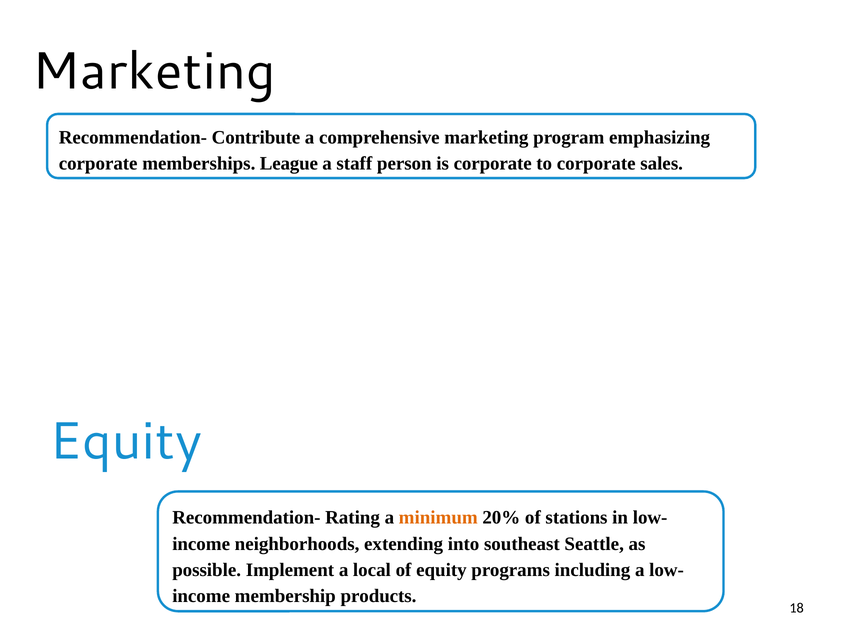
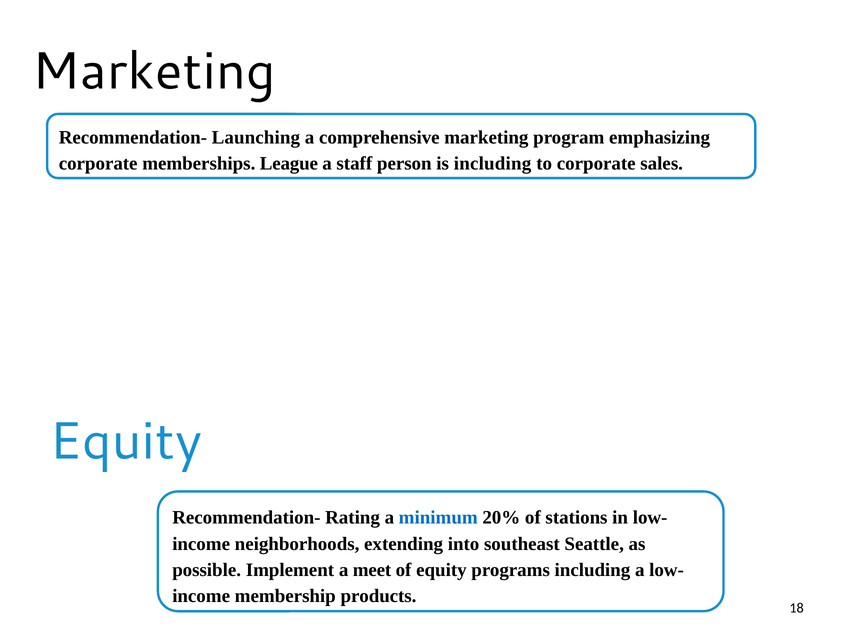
Contribute: Contribute -> Launching (256, 138)
is corporate: corporate -> including (493, 164)
minimum colour: orange -> blue (438, 518)
local: local -> meet (372, 570)
